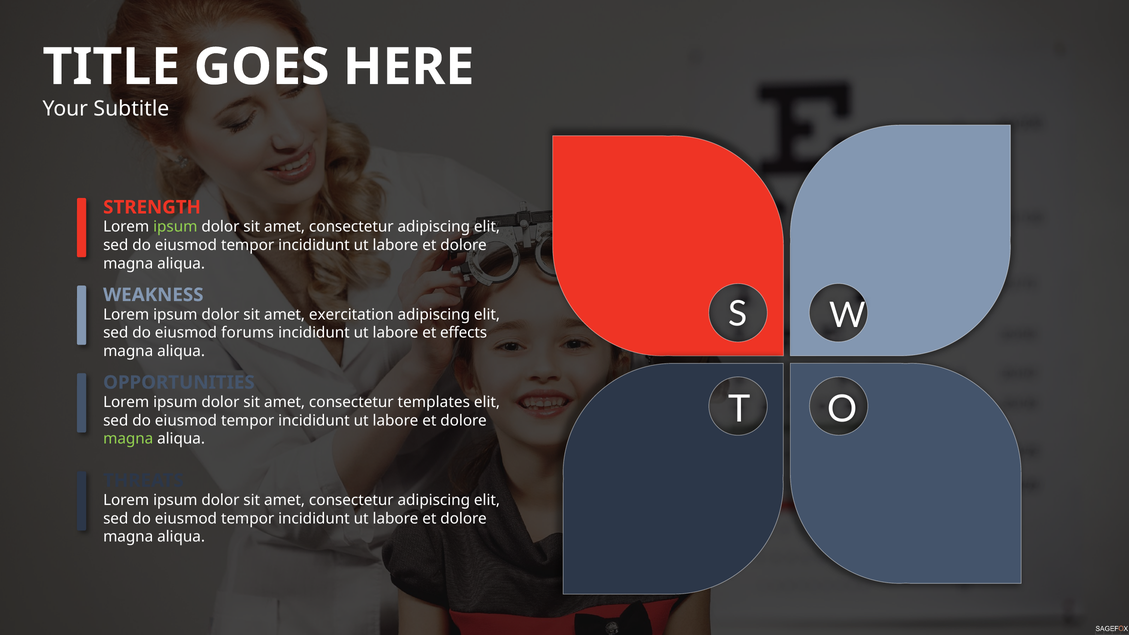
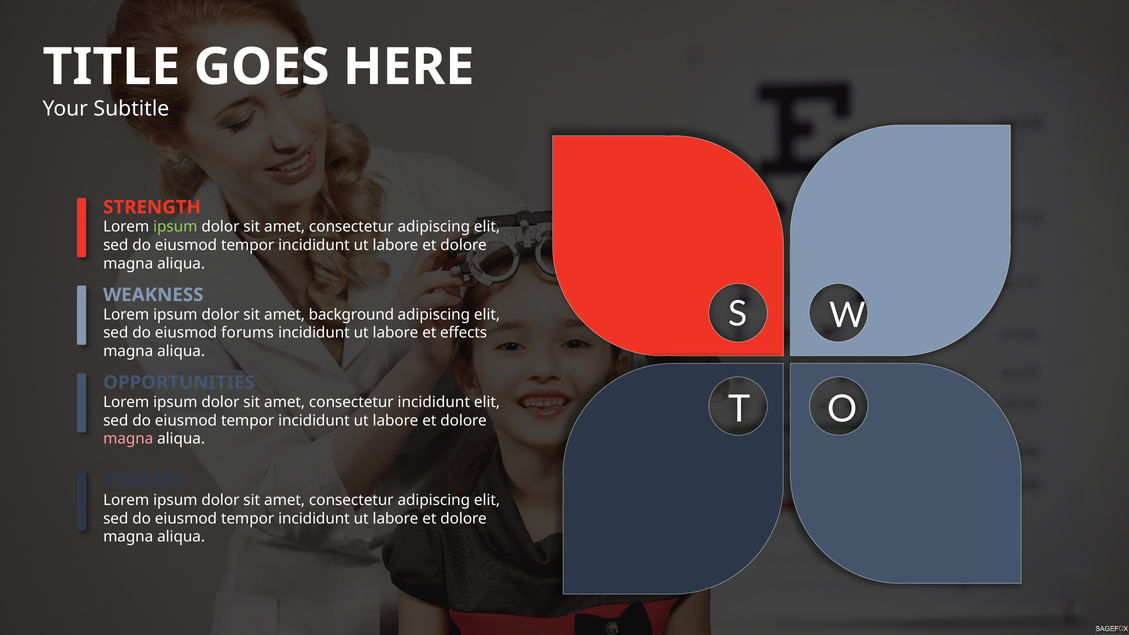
exercitation: exercitation -> background (351, 315)
consectetur templates: templates -> incididunt (434, 402)
magna colour: light green -> pink (128, 439)
